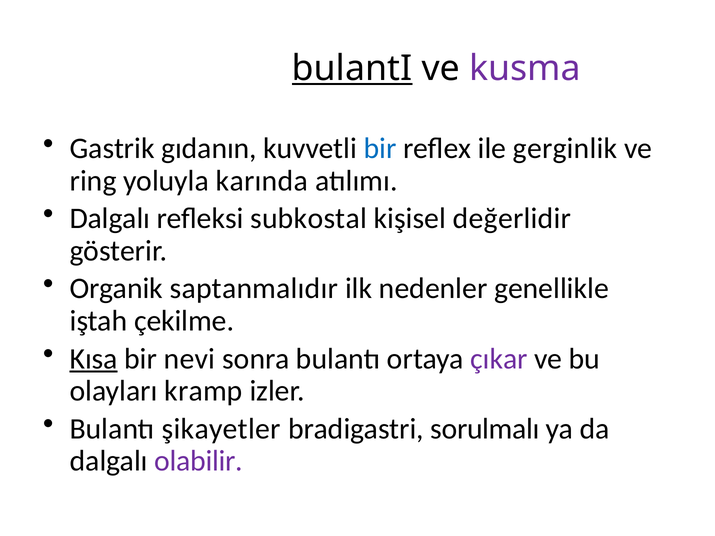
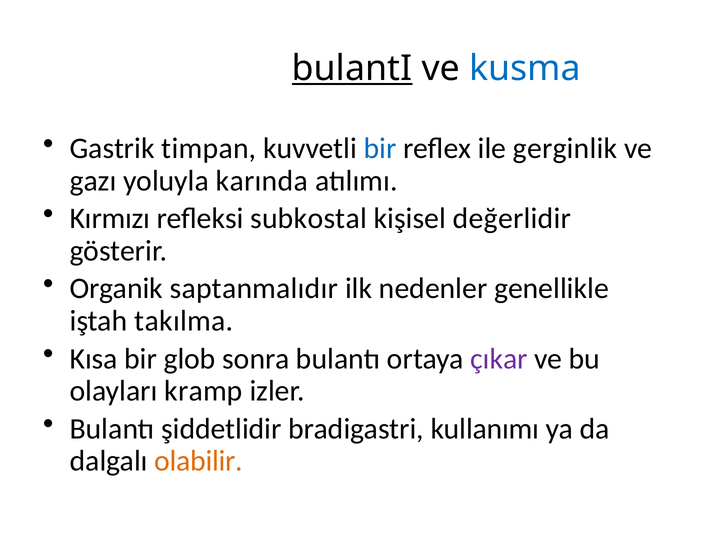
kusma colour: purple -> blue (525, 69)
gıdanın: gıdanın -> timpan (209, 149)
ring: ring -> gazı (93, 181)
Dalgalı: Dalgalı -> Kırmızı (110, 219)
çekilme: çekilme -> takılma (184, 321)
Kısa underline: present -> none (94, 359)
nevi: nevi -> glob (190, 359)
şikayetler: şikayetler -> şiddetlidir (221, 429)
sorulmalı: sorulmalı -> kullanımı (485, 429)
olabilir colour: purple -> orange (198, 461)
